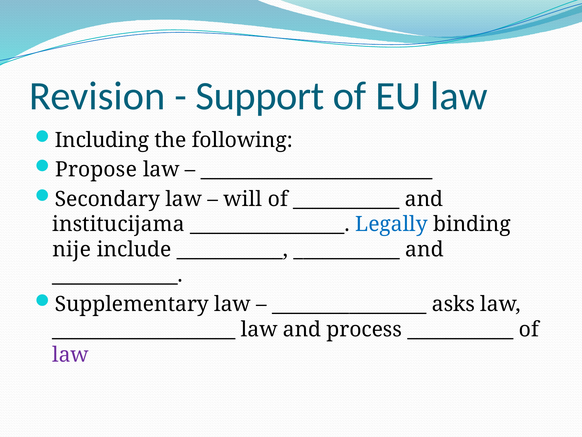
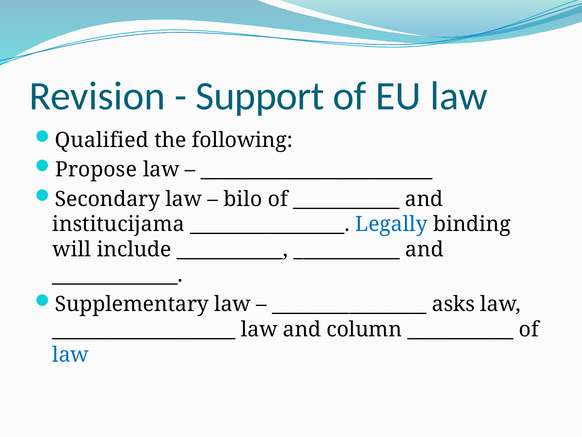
Including: Including -> Qualified (102, 140)
will: will -> bilo (243, 199)
nije: nije -> will (72, 249)
process: process -> column (364, 329)
law colour: purple -> blue (71, 354)
